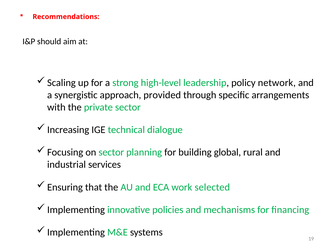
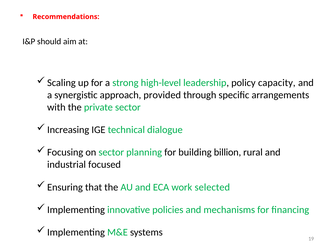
network: network -> capacity (277, 83)
global: global -> billion (227, 153)
services: services -> focused (105, 165)
